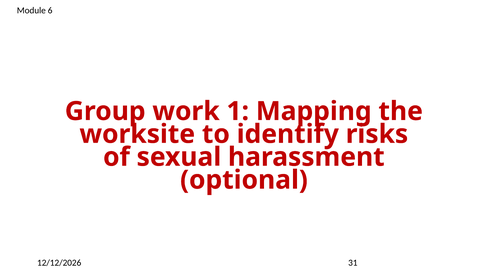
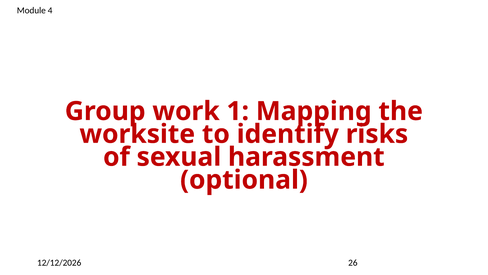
6: 6 -> 4 (50, 10)
31: 31 -> 26 (353, 262)
